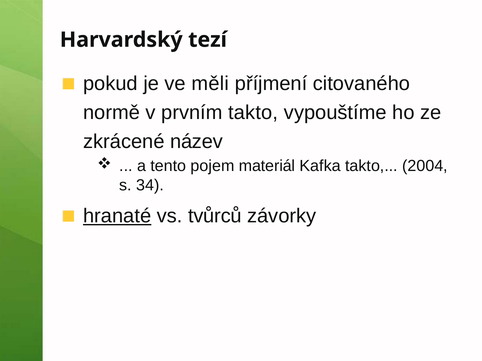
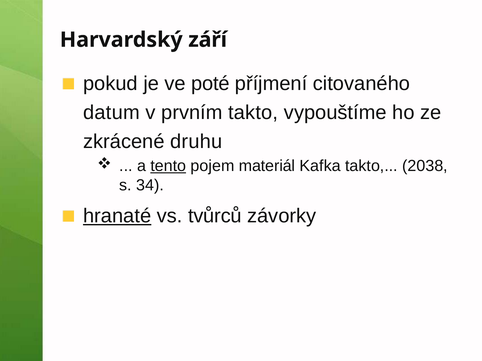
tezí: tezí -> září (208, 40)
měli: měli -> poté (210, 84)
normě: normě -> datum (111, 113)
název: název -> druhu (196, 142)
tento underline: none -> present (168, 166)
2004: 2004 -> 2038 (425, 166)
